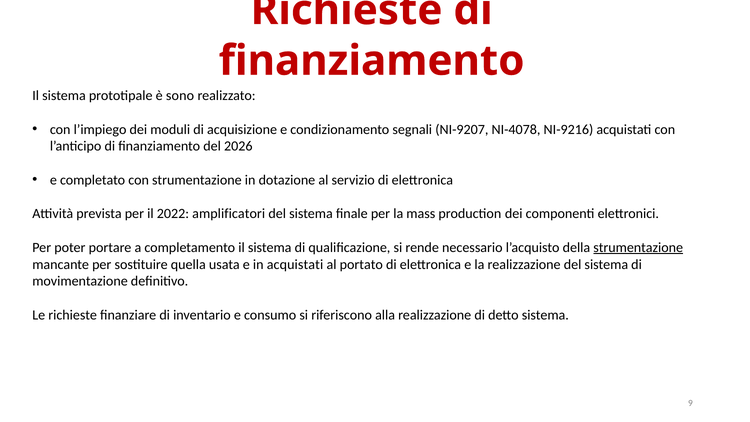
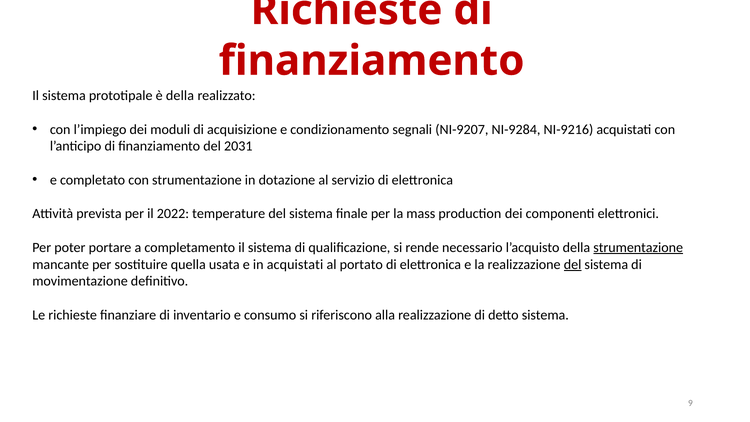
è sono: sono -> della (180, 96)
NI-4078: NI-4078 -> NI-9284 (516, 129)
2026: 2026 -> 2031 (238, 146)
amplificatori: amplificatori -> temperature (229, 214)
del underline: none -> present (573, 264)
